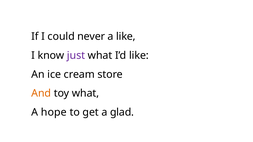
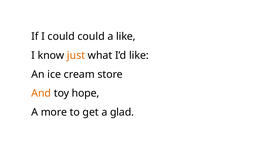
could never: never -> could (91, 37)
just colour: purple -> orange (76, 56)
toy what: what -> hope (86, 93)
hope: hope -> more (54, 112)
